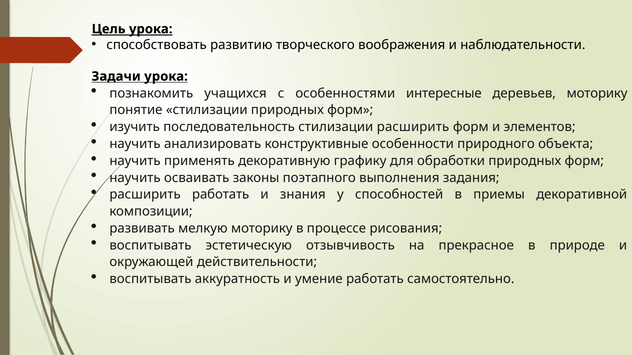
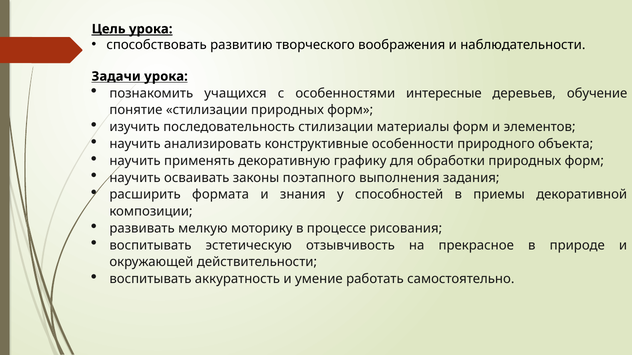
деревьев моторику: моторику -> обучение (597, 93)
стилизации расширить: расширить -> материалы (413, 127)
расширить работать: работать -> формата (221, 195)
